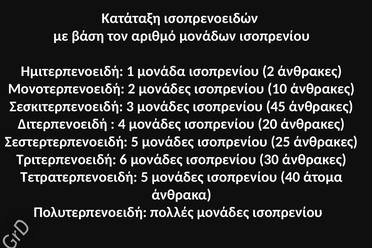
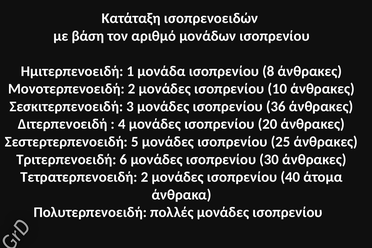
ισοπρενίου 2: 2 -> 8 (268, 71)
45: 45 -> 36 (276, 106)
Τετρατερπενοειδή 5: 5 -> 2 (145, 177)
